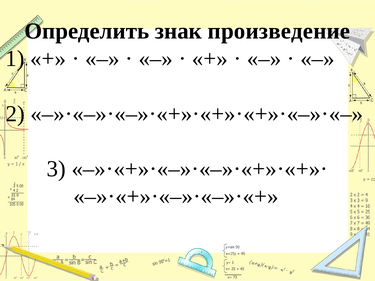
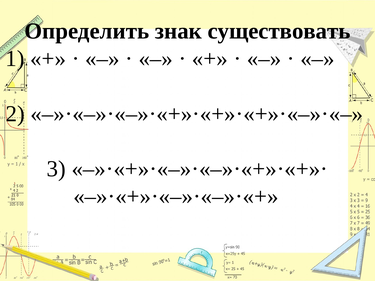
произведение: произведение -> существовать (279, 31)
